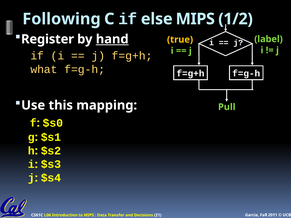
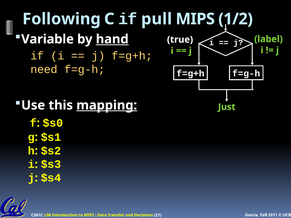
else: else -> pull (157, 19)
Register: Register -> Variable (48, 39)
true colour: yellow -> white (180, 40)
what: what -> need (44, 70)
mapping underline: none -> present (107, 105)
Pull: Pull -> Just (227, 107)
